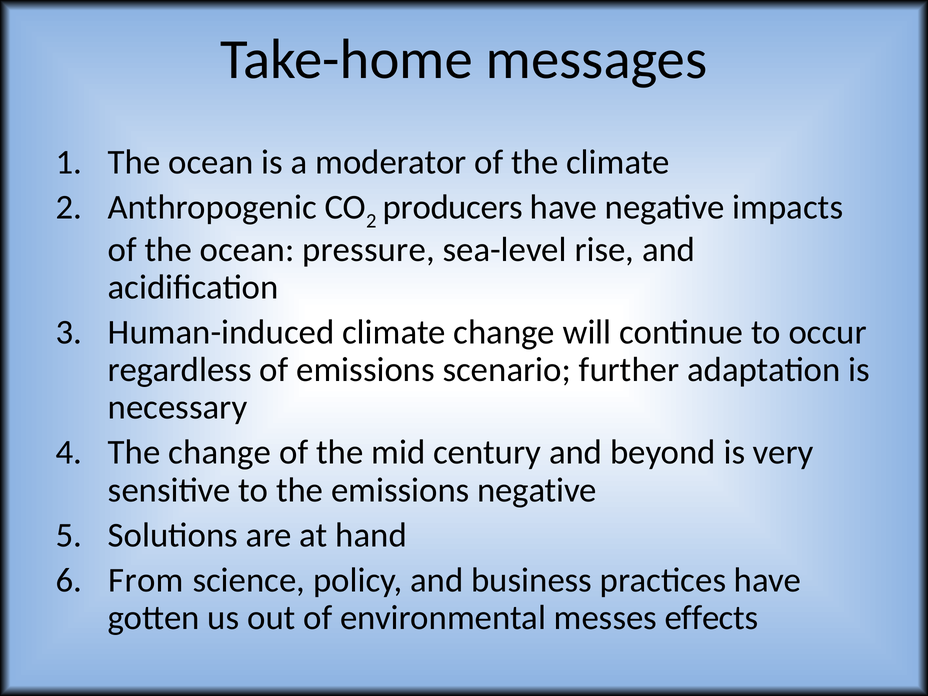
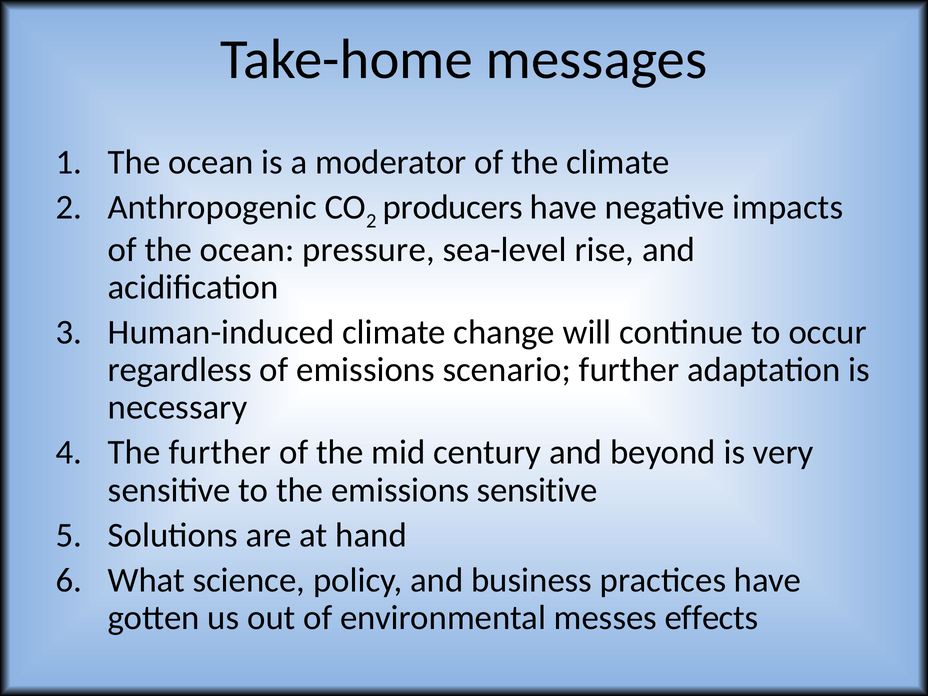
The change: change -> further (220, 453)
emissions negative: negative -> sensitive (537, 490)
From: From -> What (146, 580)
